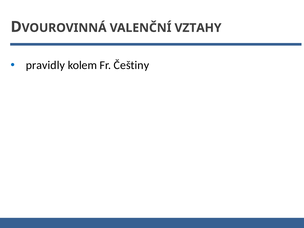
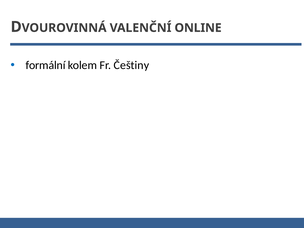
VZTAHY: VZTAHY -> ONLINE (198, 28)
pravidly: pravidly -> formální (46, 65)
